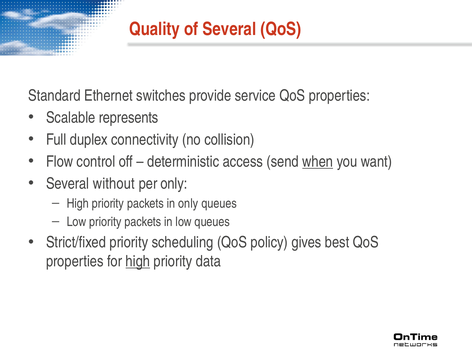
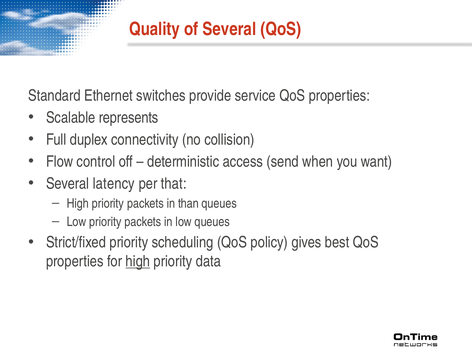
when underline: present -> none (318, 162)
without: without -> latency (114, 184)
per only: only -> that (174, 184)
in only: only -> than (188, 203)
